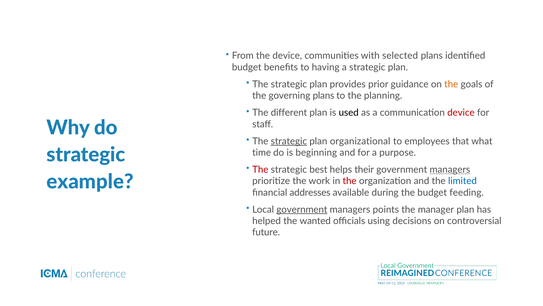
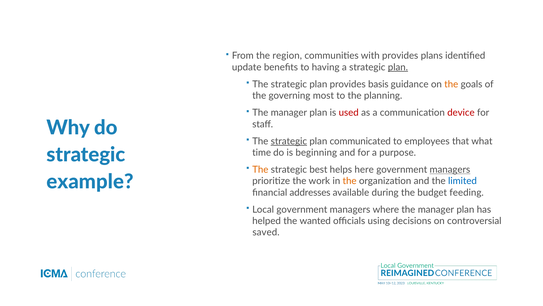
the device: device -> region (287, 56)
with selected: selected -> provides (400, 56)
budget: budget -> update (247, 67)
plan underline: none -> present (398, 67)
prior: prior -> basis (378, 84)
governing plans: plans -> most (323, 96)
different: different -> manager (289, 113)
used colour: black -> red (349, 113)
organizational: organizational -> communicated (360, 141)
The colour: red -> orange (260, 169)
their: their -> here (364, 169)
the colour: red -> orange (350, 181)
government underline: present -> none (302, 209)
points: points -> where (386, 209)
future: future -> saved (266, 232)
